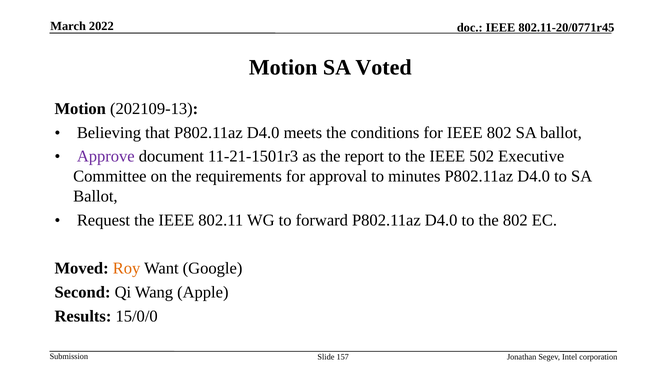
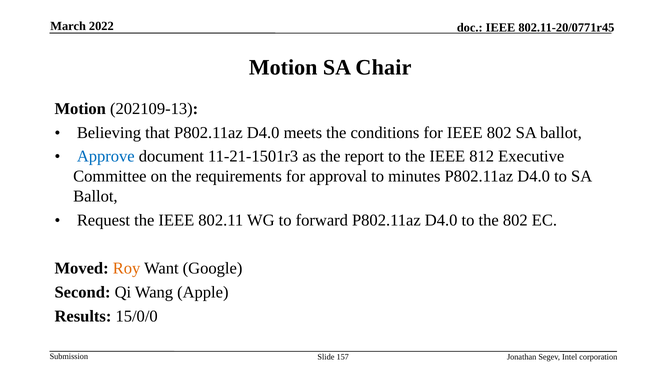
Voted: Voted -> Chair (383, 68)
Approve colour: purple -> blue (106, 156)
502: 502 -> 812 (482, 156)
